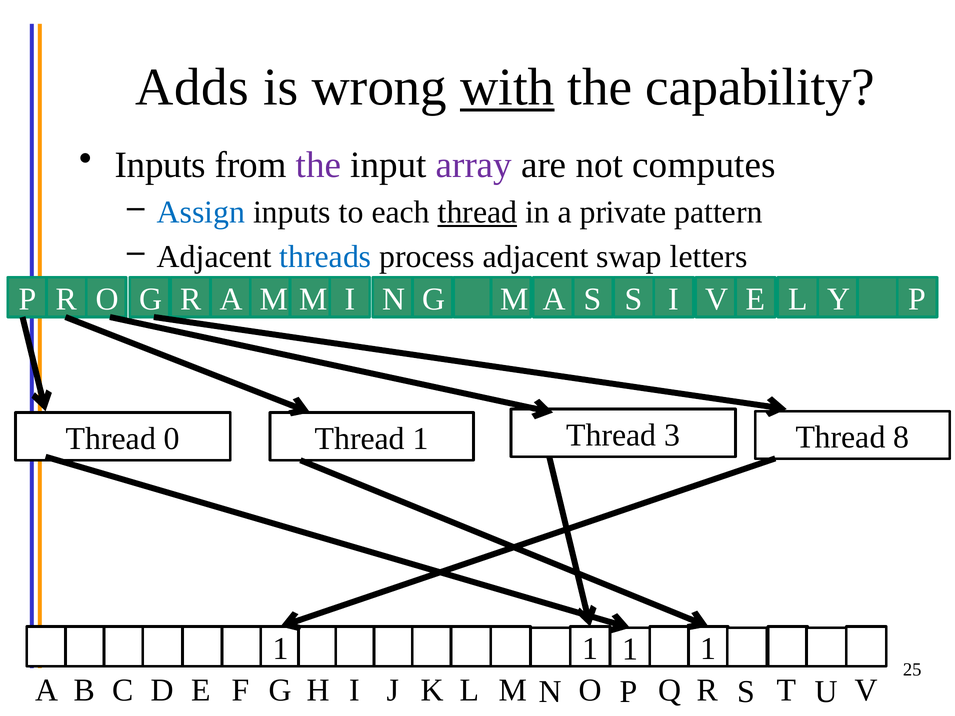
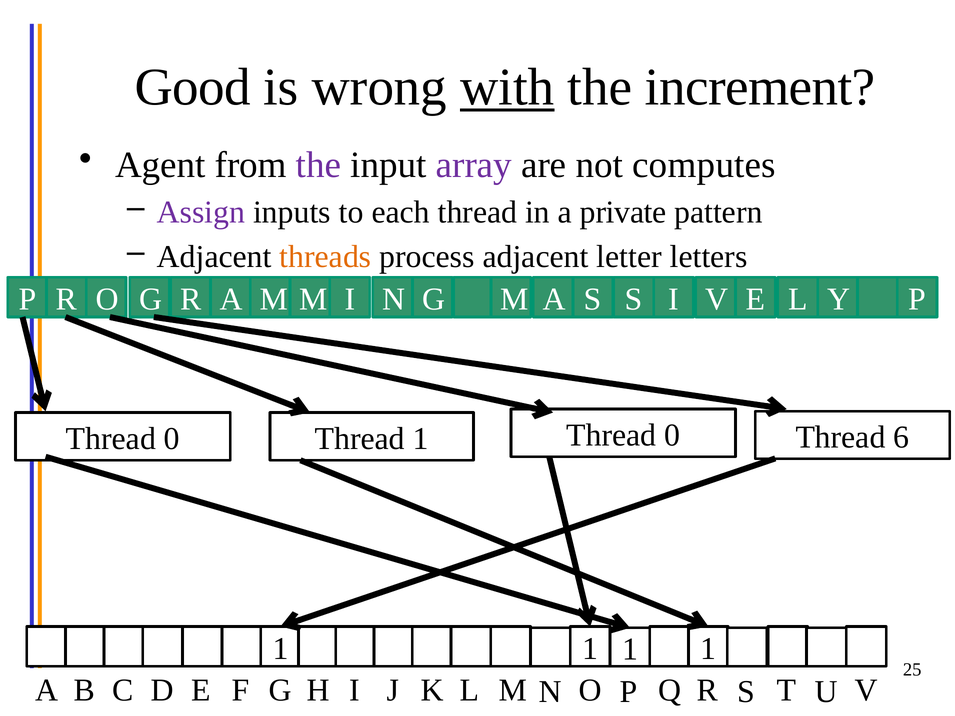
Adds: Adds -> Good (193, 87)
capability: capability -> increment (760, 87)
Inputs: Inputs -> Agent (160, 165)
Assign colour: blue -> purple (201, 212)
thread underline: present -> none (477, 212)
threads colour: blue -> orange (325, 257)
swap: swap -> letter (629, 257)
3: 3 -> 0 (672, 435)
8: 8 -> 6 (901, 437)
